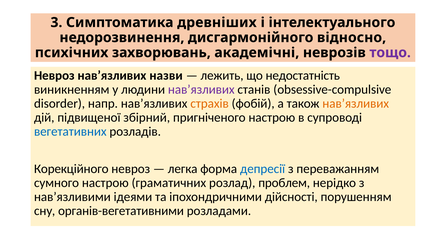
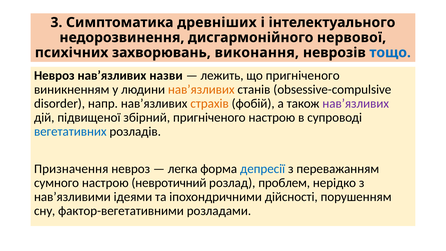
відносно: відносно -> нервової (352, 38)
академічні: академічні -> виконання (257, 53)
тощо colour: purple -> blue (390, 53)
що недостатність: недостатність -> пригніченого (303, 75)
нав’язливих colour: purple -> orange (201, 89)
нав’язливих colour: orange -> purple (356, 103)
Корекційного: Корекційного -> Призначення (71, 169)
граматичних: граматичних -> невротичний (169, 183)
органів-вегетативними: органів-вегетативними -> фактор-вегетативними (121, 211)
